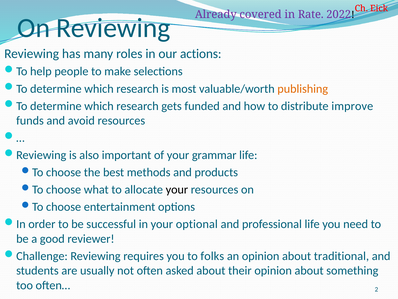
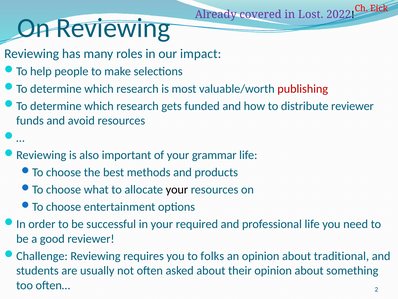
Rate: Rate -> Lost (311, 14)
actions: actions -> impact (201, 54)
publishing colour: orange -> red (303, 89)
distribute improve: improve -> reviewer (352, 106)
optional: optional -> required (197, 224)
